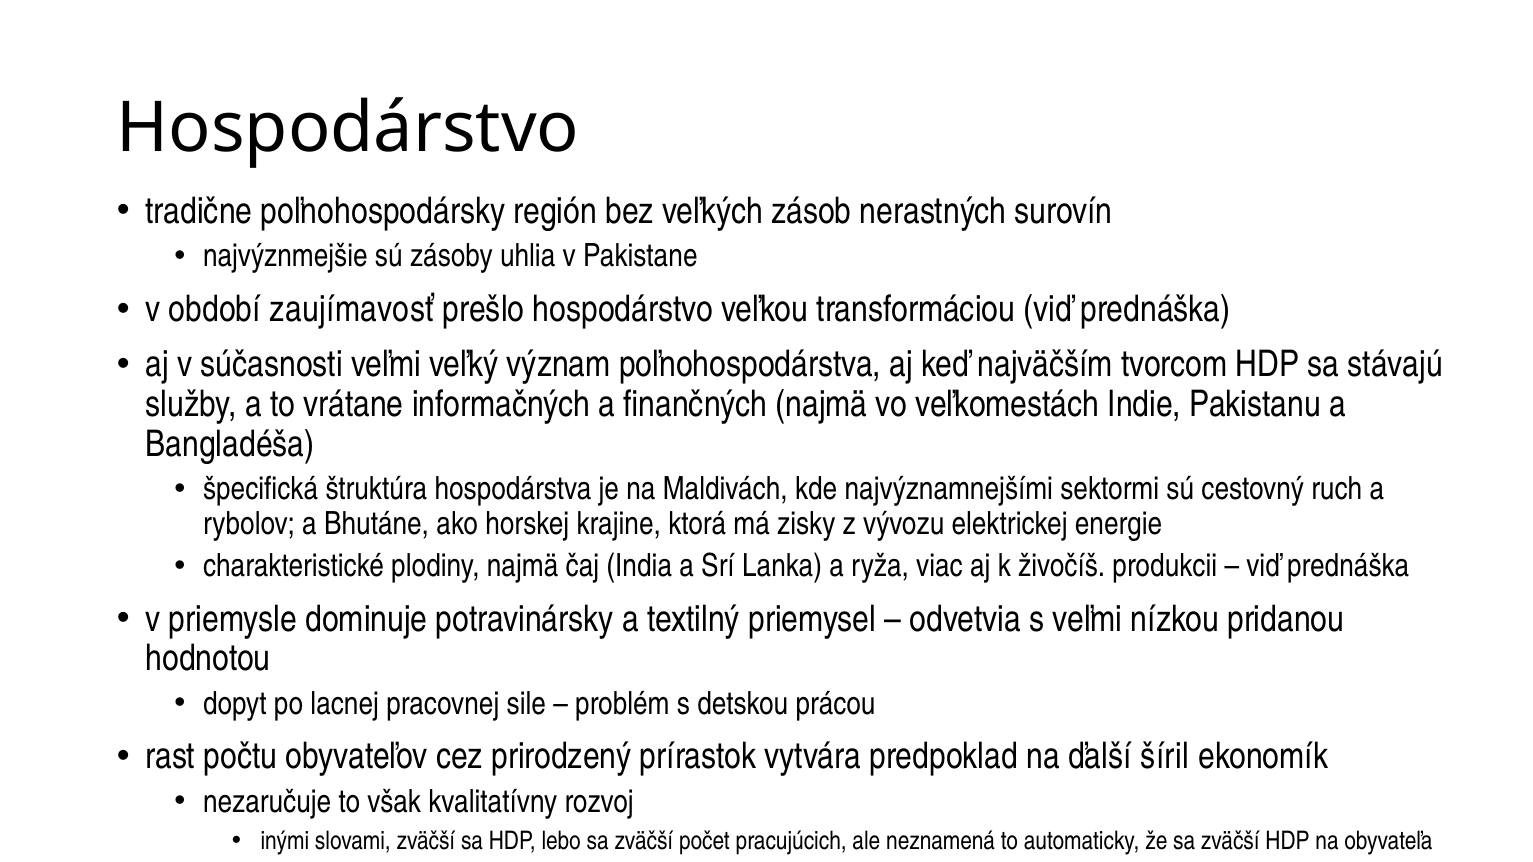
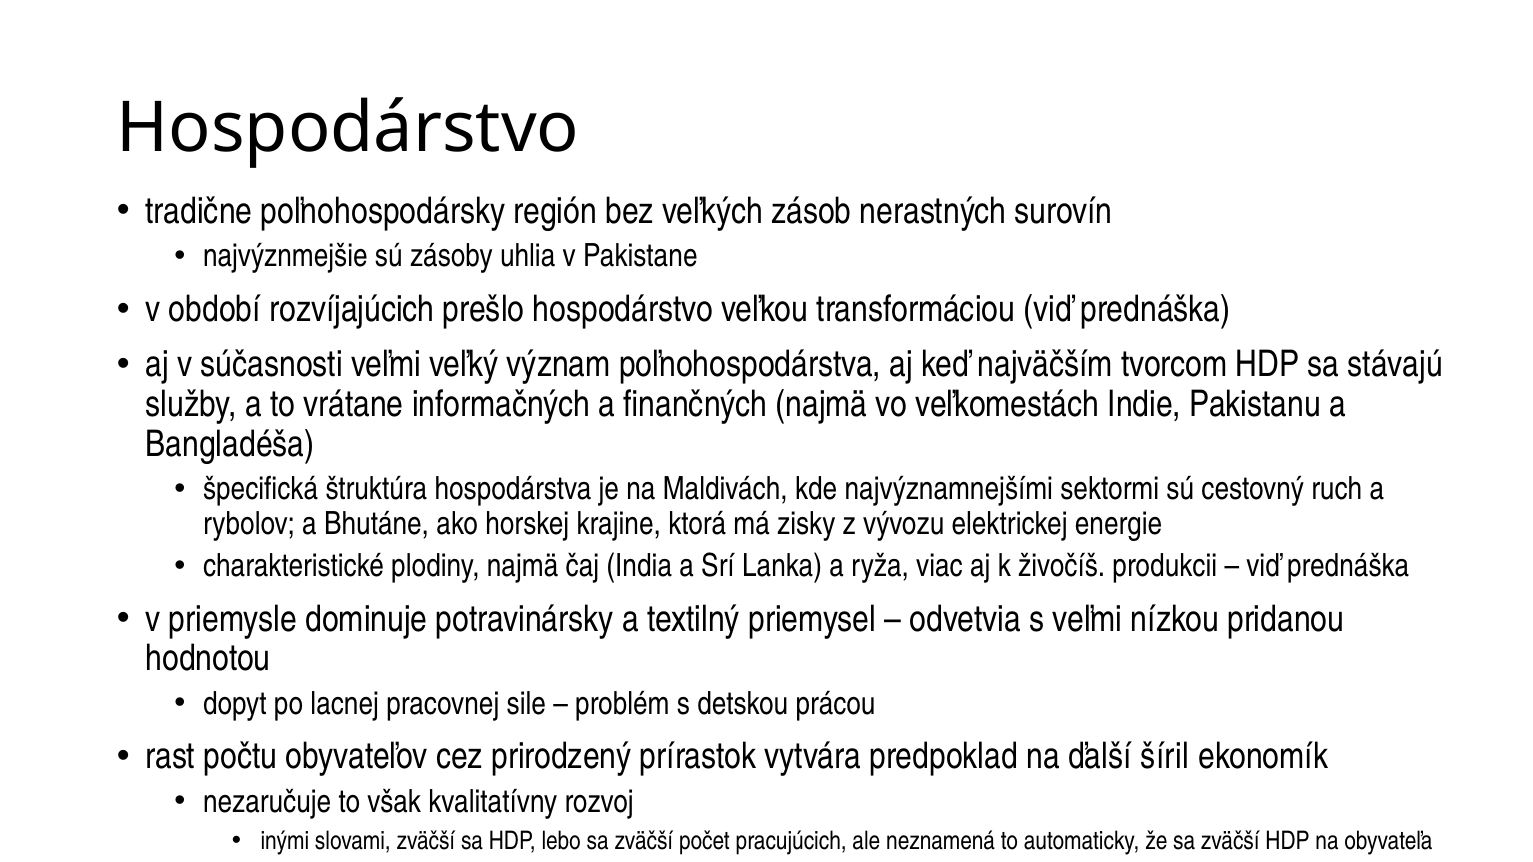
zaujímavosť: zaujímavosť -> rozvíjajúcich (352, 309)
